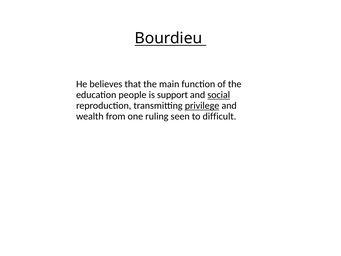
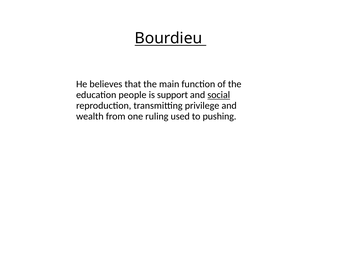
privilege underline: present -> none (202, 106)
seen: seen -> used (180, 116)
difficult: difficult -> pushing (219, 116)
